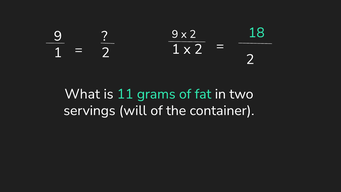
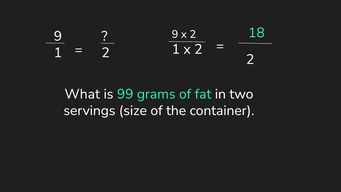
11: 11 -> 99 (125, 94)
will: will -> size (133, 110)
